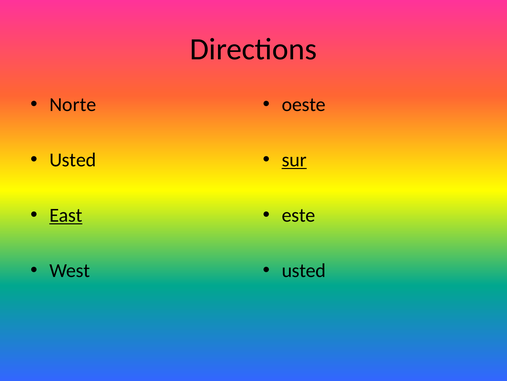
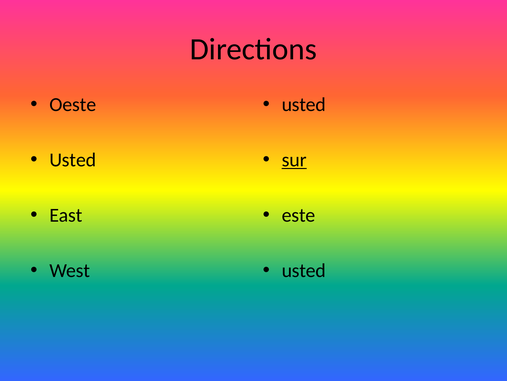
Norte: Norte -> Oeste (73, 104)
oeste: oeste -> usted (304, 104)
East underline: present -> none (66, 215)
